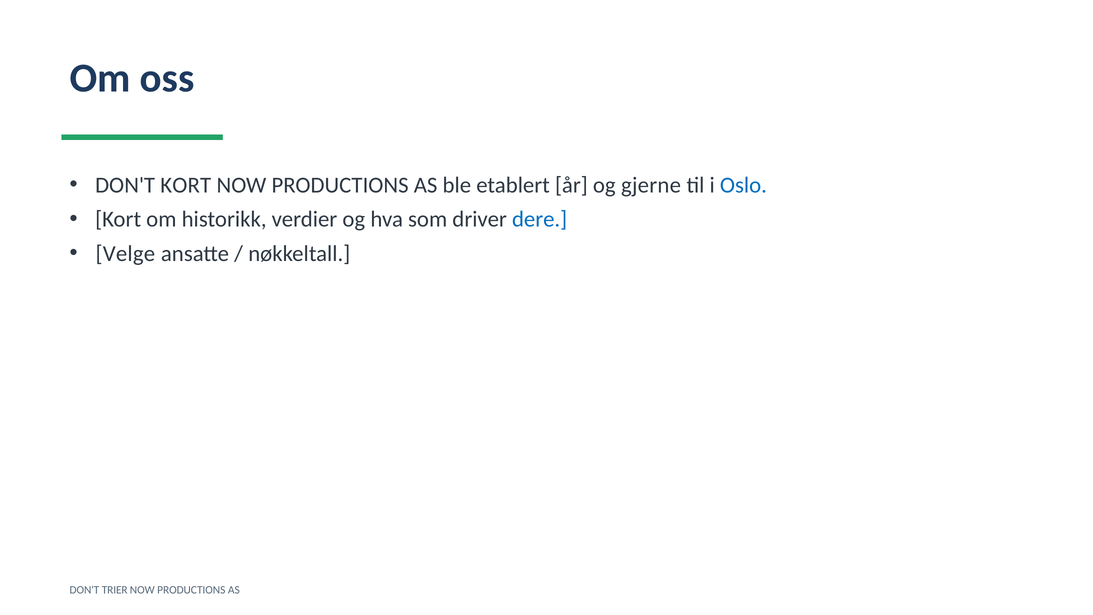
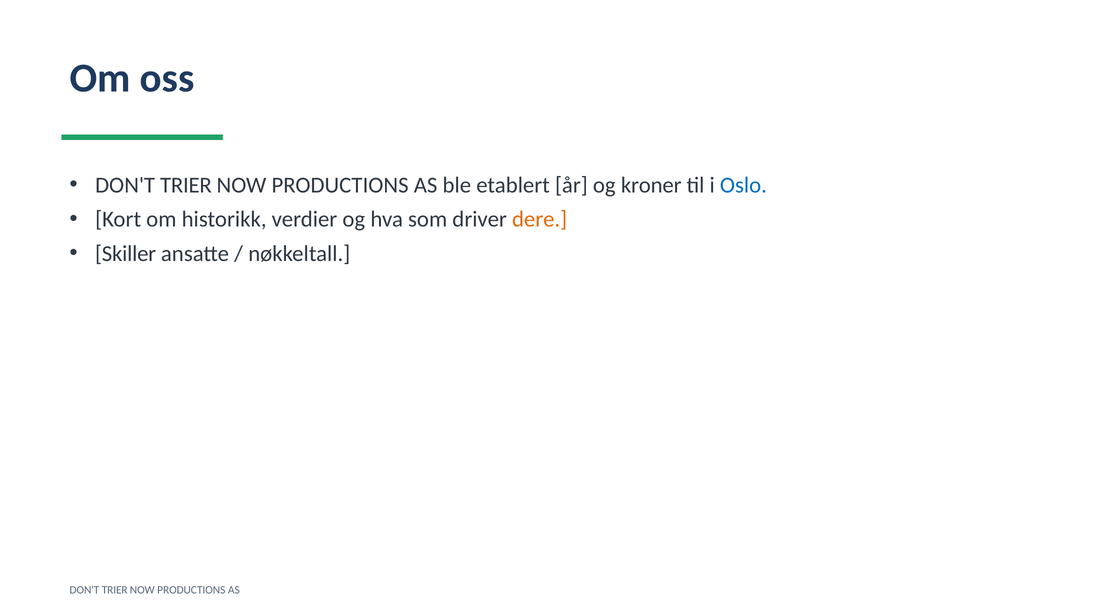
KORT: KORT -> TRIER (186, 185)
gjerne: gjerne -> kroner (651, 185)
dere colour: blue -> orange (540, 219)
Velge: Velge -> Skiller (126, 253)
